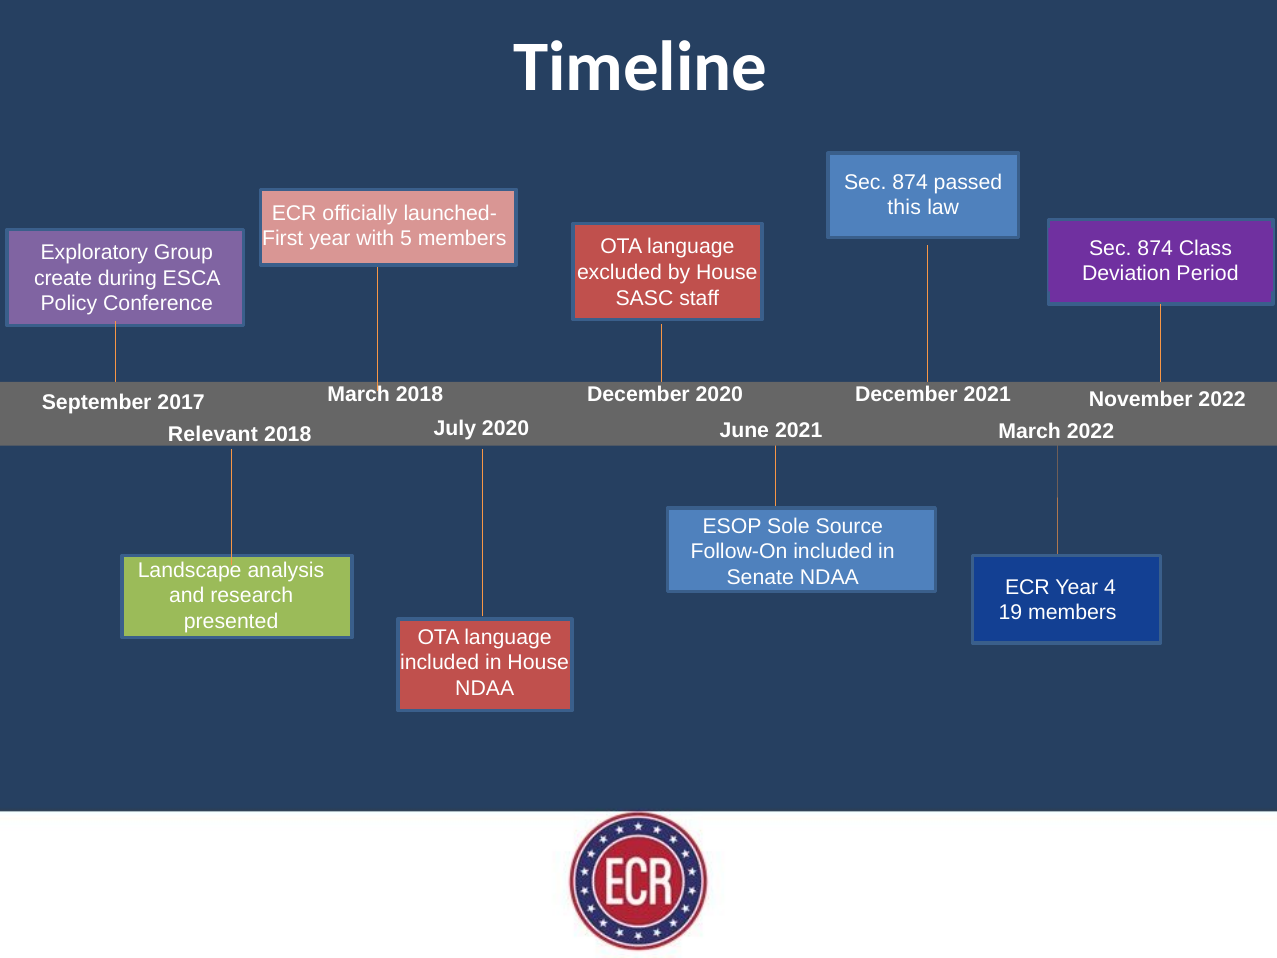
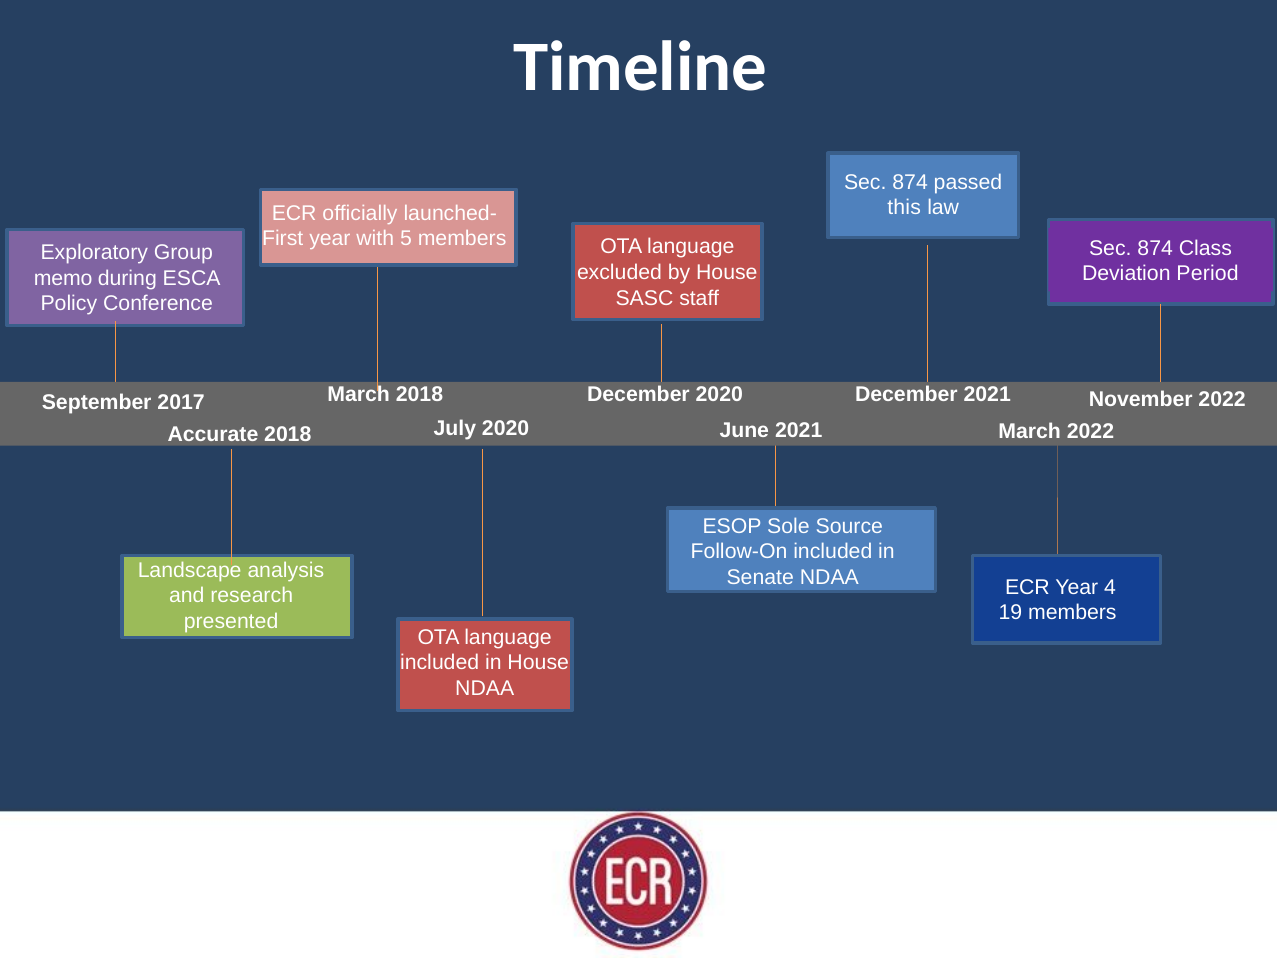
create: create -> memo (63, 278)
Relevant: Relevant -> Accurate (213, 434)
